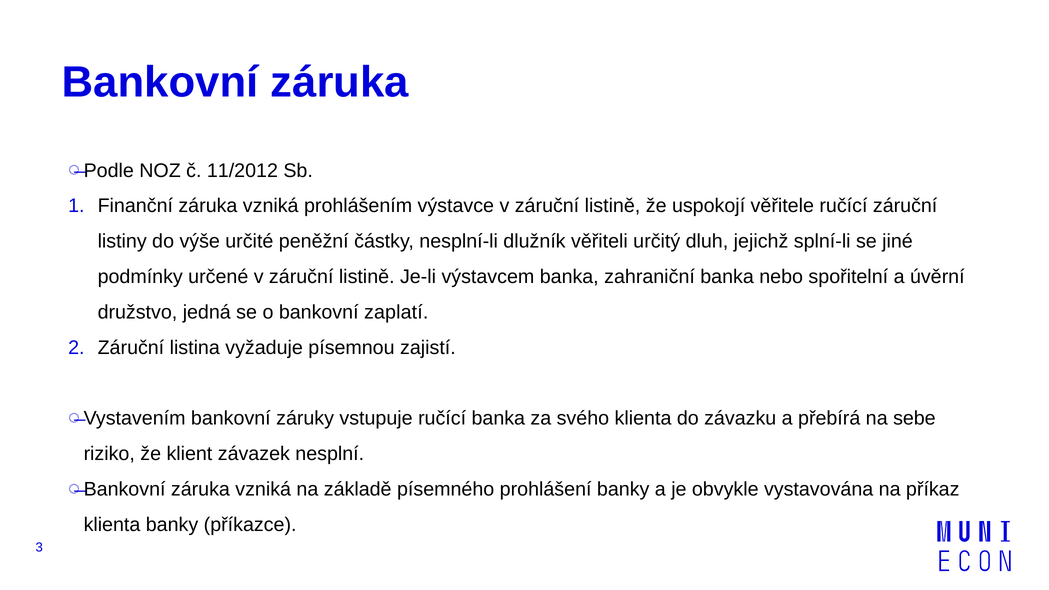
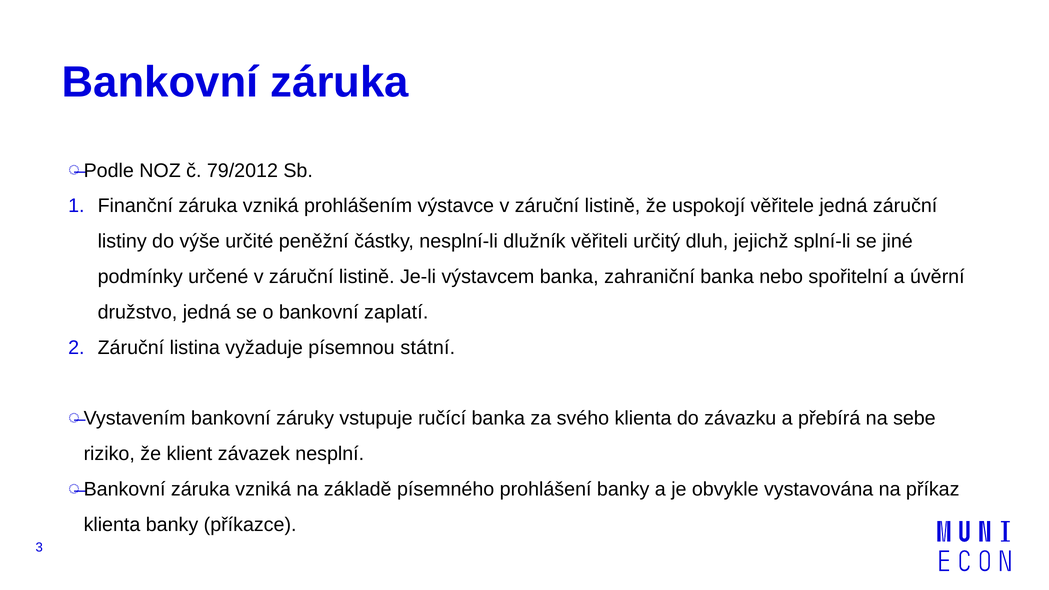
11/2012: 11/2012 -> 79/2012 (242, 171)
věřitele ručící: ručící -> jedná (843, 206)
zajistí: zajistí -> státní (428, 348)
